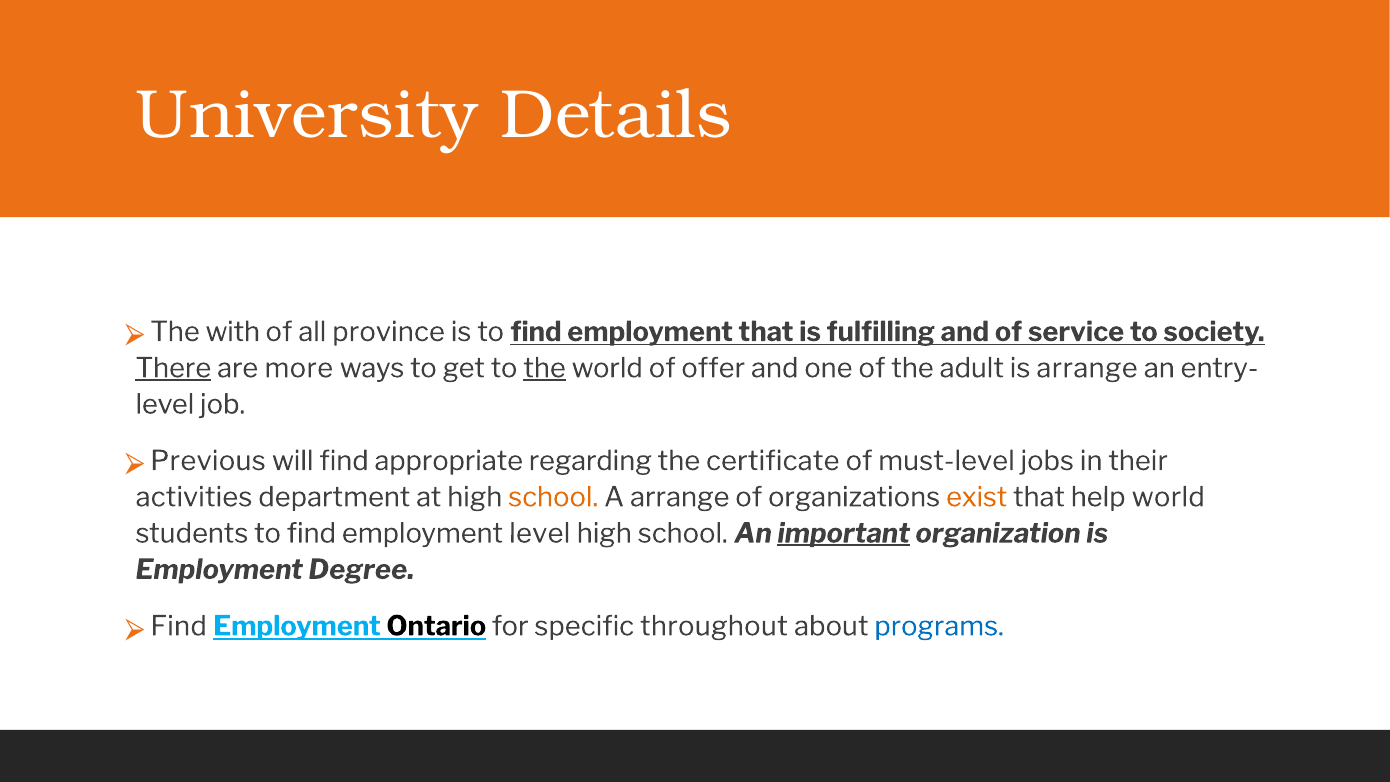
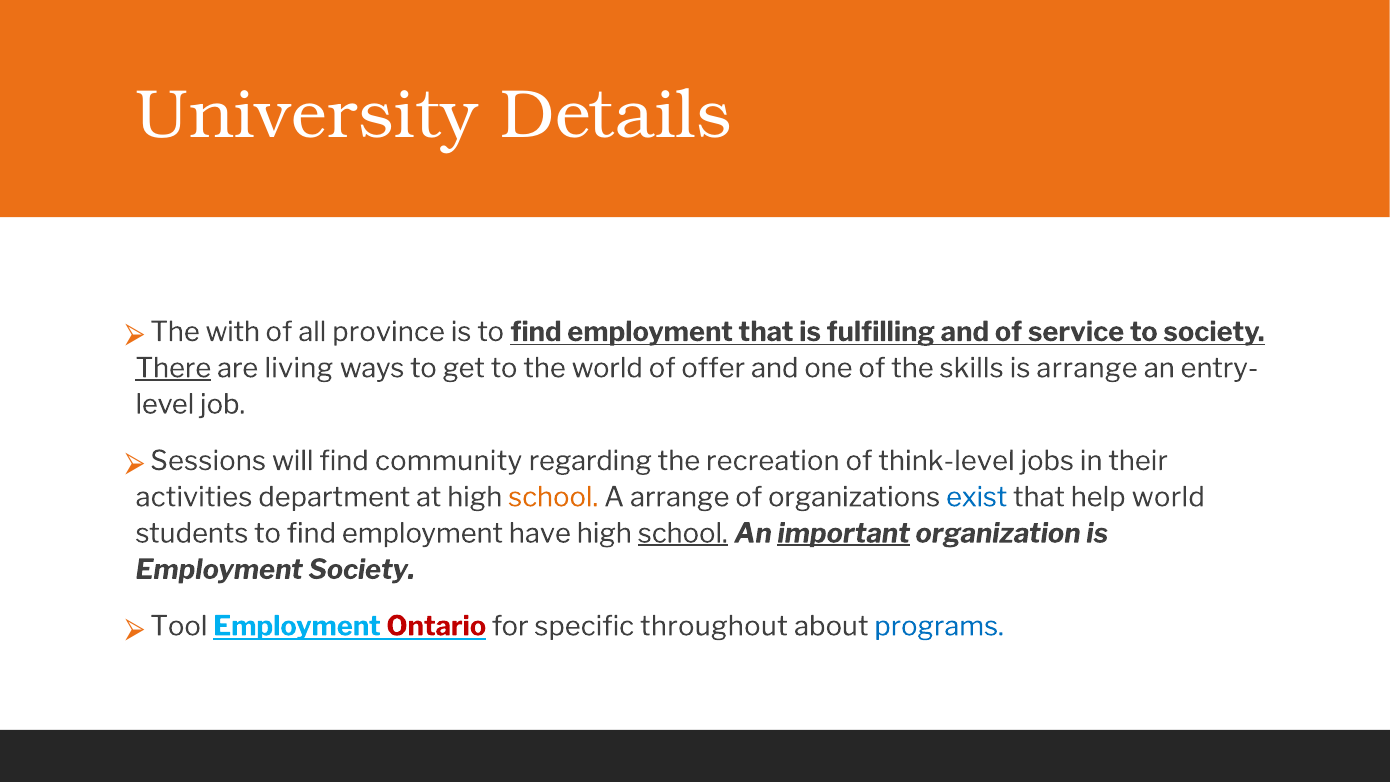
more: more -> living (299, 368)
the underline: present -> none (545, 368)
adult: adult -> skills (972, 368)
Previous: Previous -> Sessions (208, 461)
appropriate: appropriate -> community (449, 461)
certificate: certificate -> recreation (773, 461)
must-level: must-level -> think-level (946, 461)
exist colour: orange -> blue (977, 497)
employment level: level -> have (540, 533)
school underline: none -> present (683, 533)
Employment Degree: Degree -> Society (362, 570)
Find: Find -> Tool (179, 626)
Ontario colour: black -> red (436, 626)
